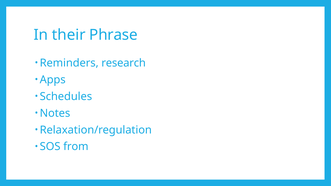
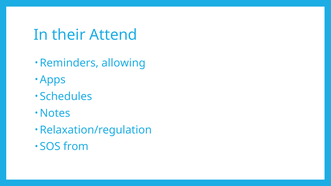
Phrase: Phrase -> Attend (113, 35)
research: research -> allowing (124, 63)
